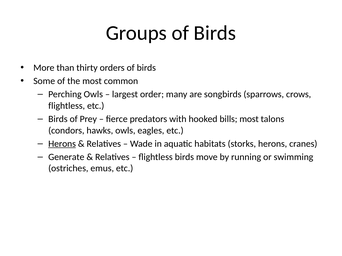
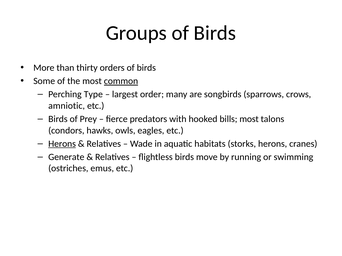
common underline: none -> present (121, 81)
Perching Owls: Owls -> Type (93, 95)
flightless: flightless -> amniotic (67, 106)
